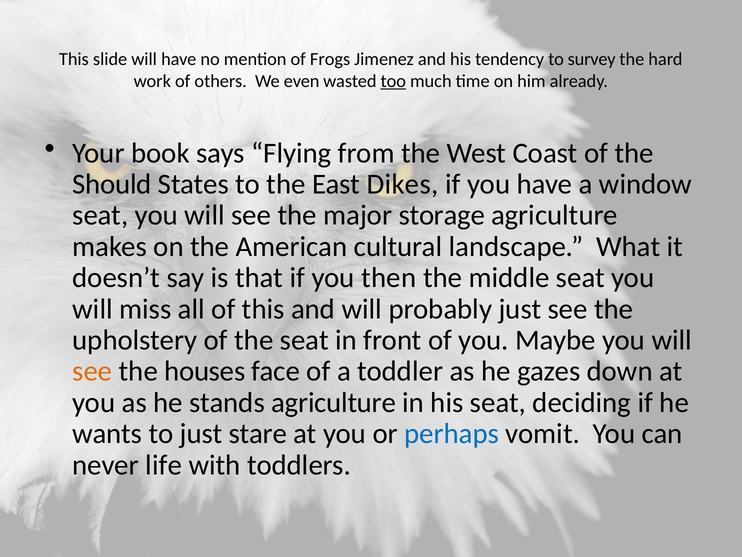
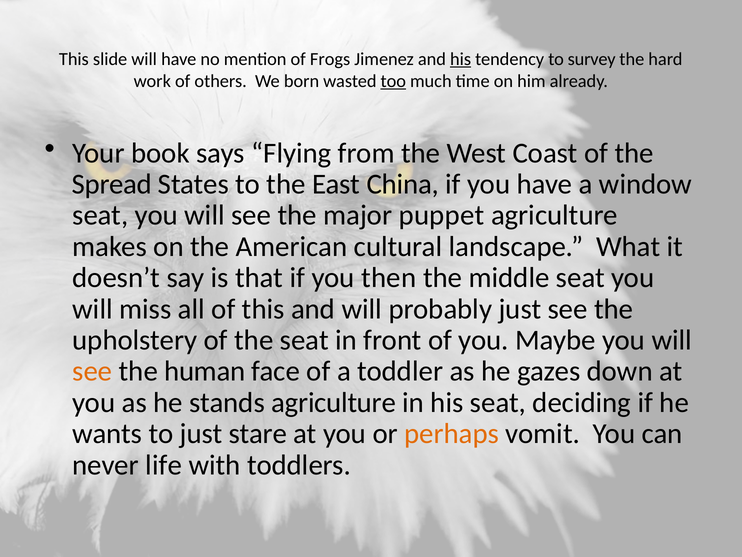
his underline: none -> present (461, 59)
even: even -> born (302, 81)
Should: Should -> Spread (112, 184)
Dikes: Dikes -> China (403, 184)
storage: storage -> puppet (442, 215)
houses: houses -> human (205, 371)
perhaps colour: blue -> orange (452, 433)
